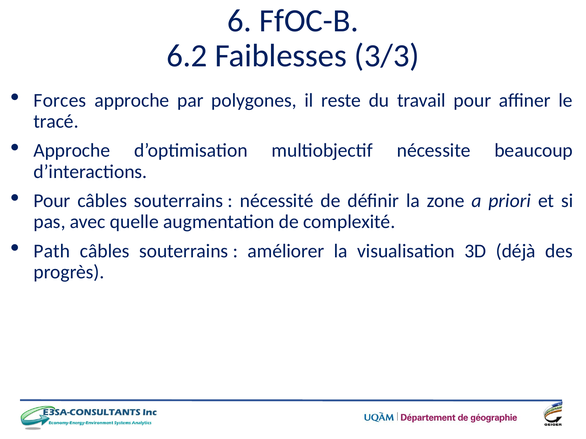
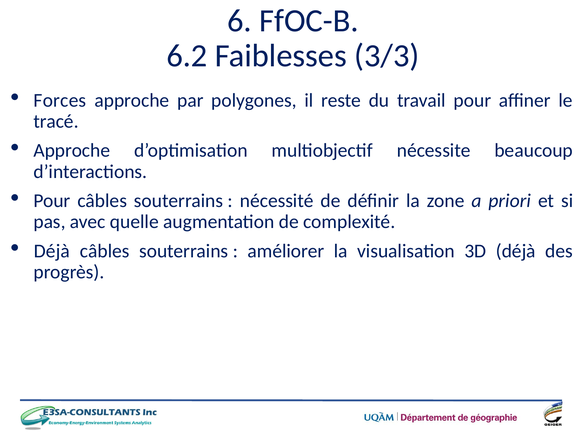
Path: Path -> Déjà (52, 251)
